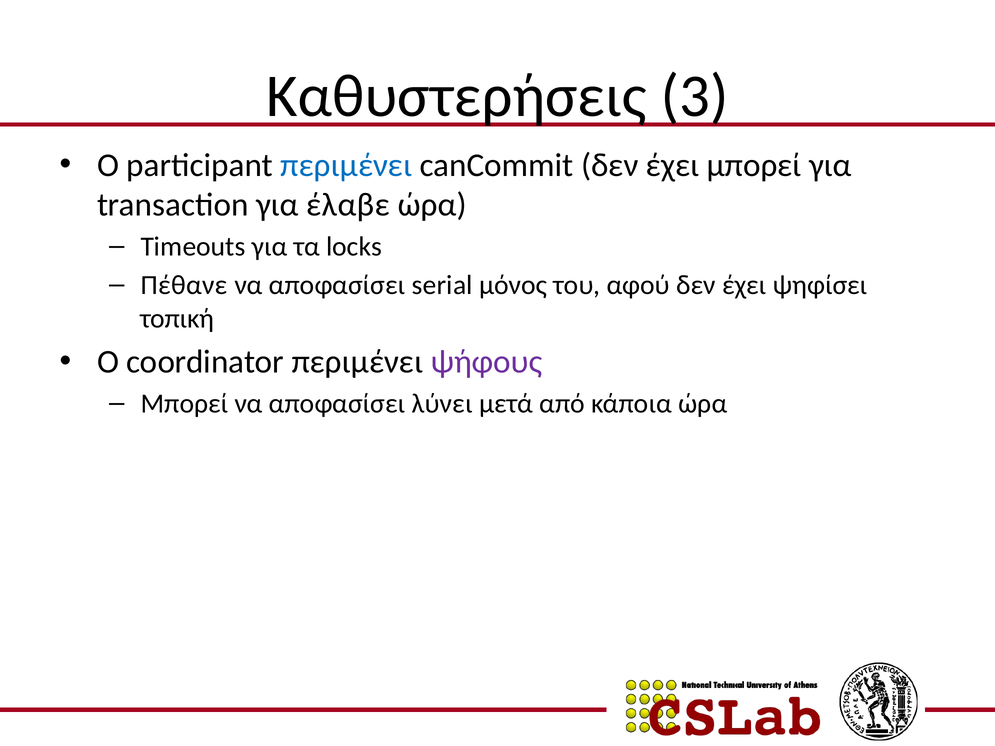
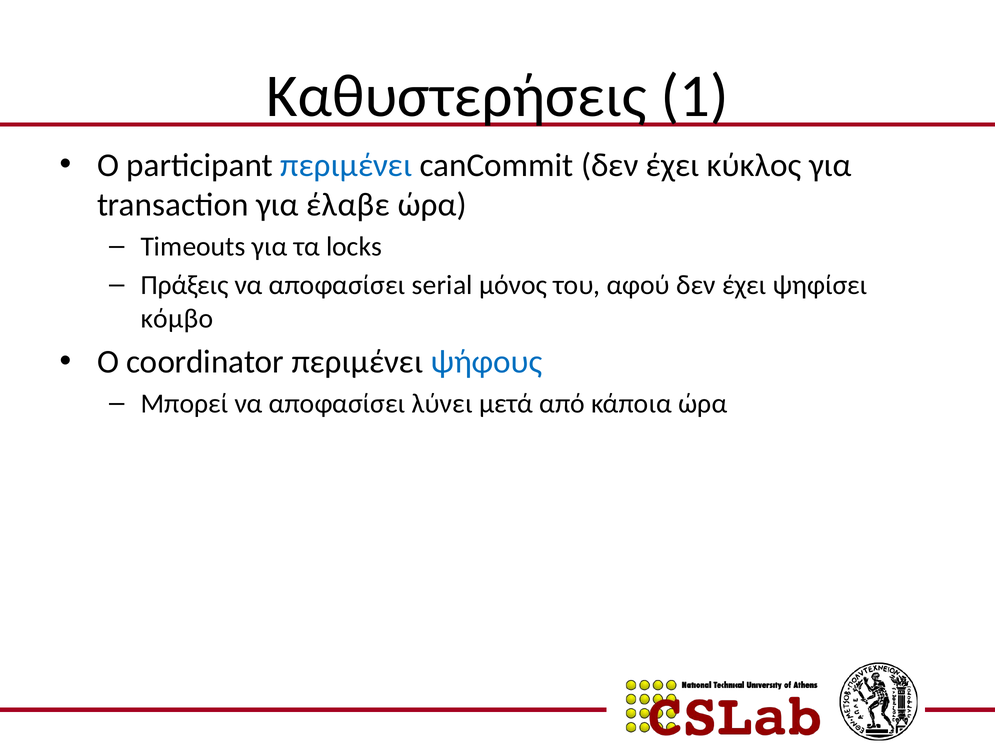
3: 3 -> 1 (695, 96)
έχει μπορεί: μπορεί -> κύκλος (754, 165)
Πέθανε: Πέθανε -> Πράξεις (184, 285)
τοπική: τοπική -> κόμβο (177, 319)
ψήφους colour: purple -> blue (487, 362)
